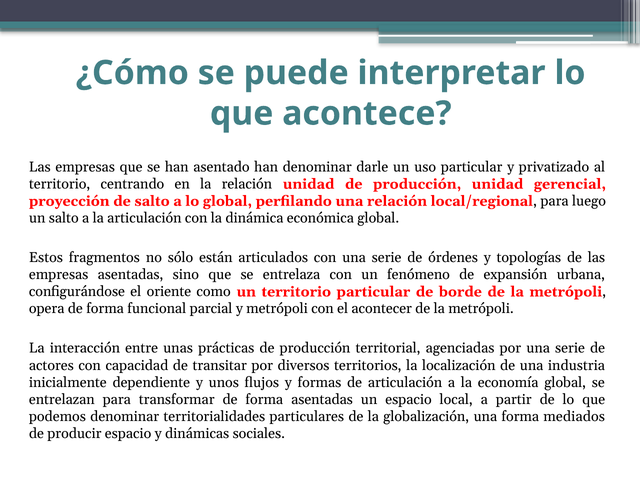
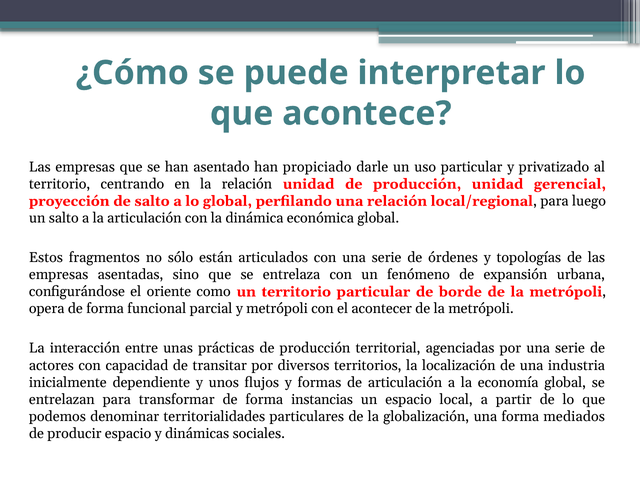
han denominar: denominar -> propiciado (317, 167)
forma asentadas: asentadas -> instancias (322, 399)
